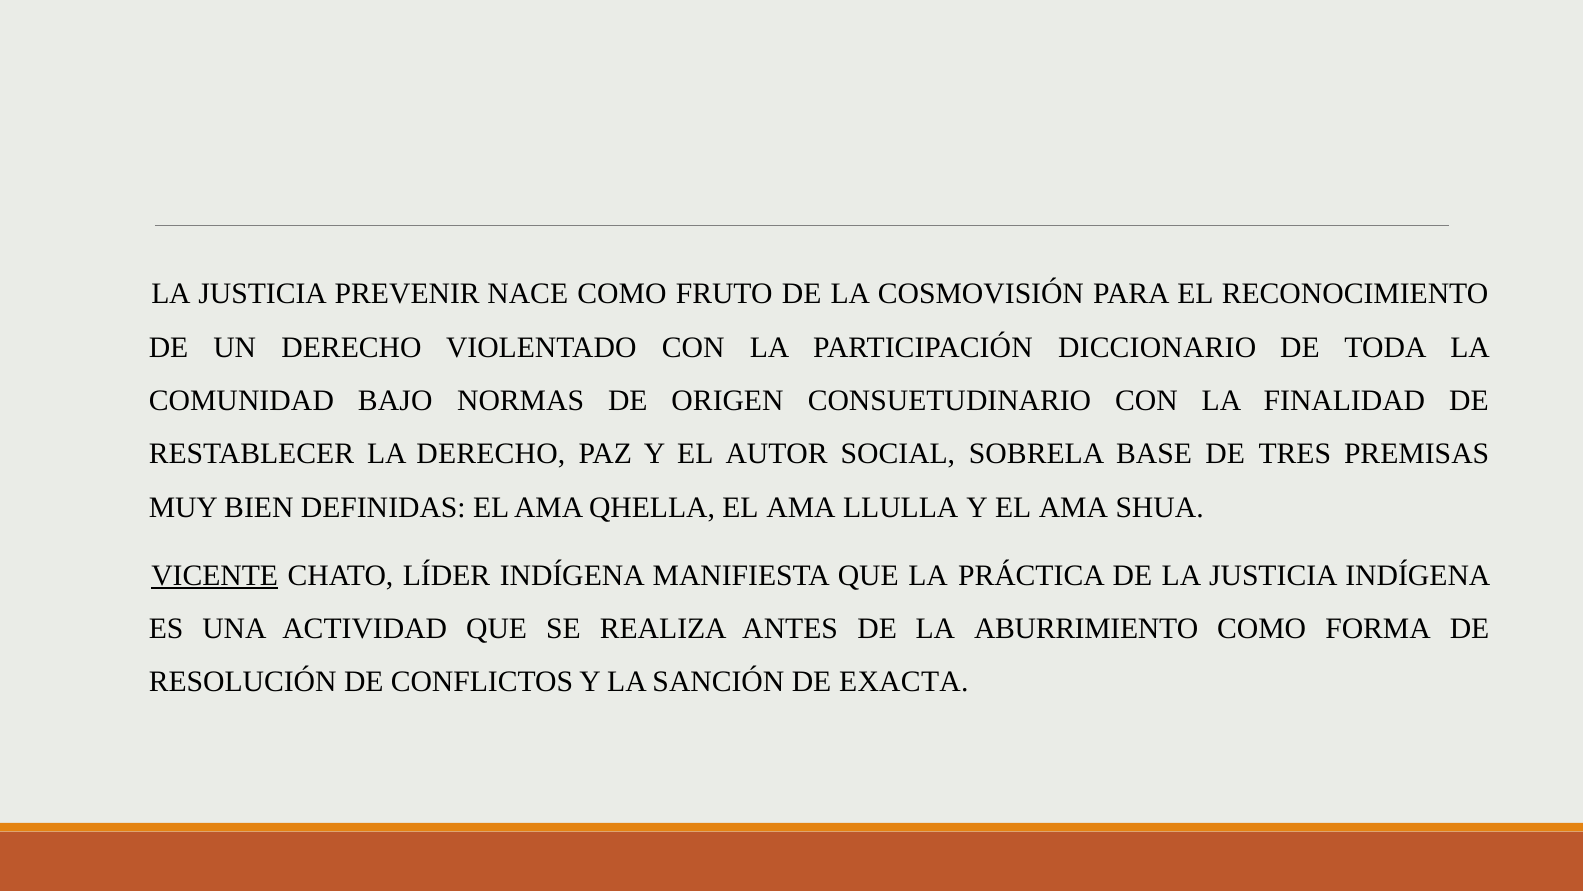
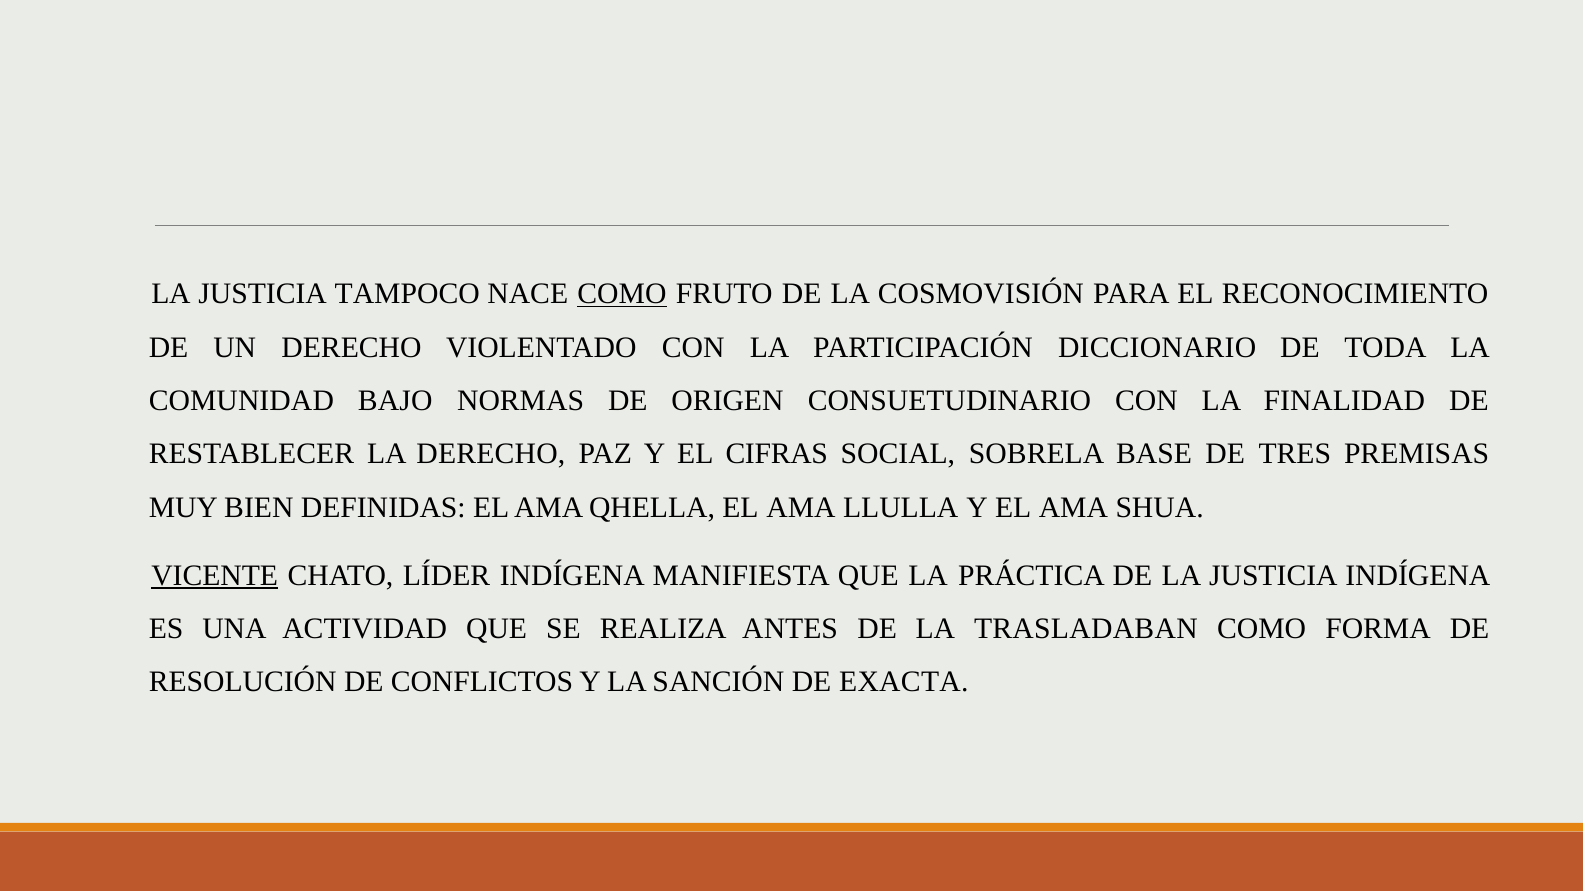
PREVENIR: PREVENIR -> TAMPOCO (407, 294)
COMO underline: none -> present (622, 294)
AUTOR: AUTOR -> CIFRAS (777, 454)
ABURRIMIENTO: ABURRIMIENTO -> TRASLADABAN (1086, 628)
